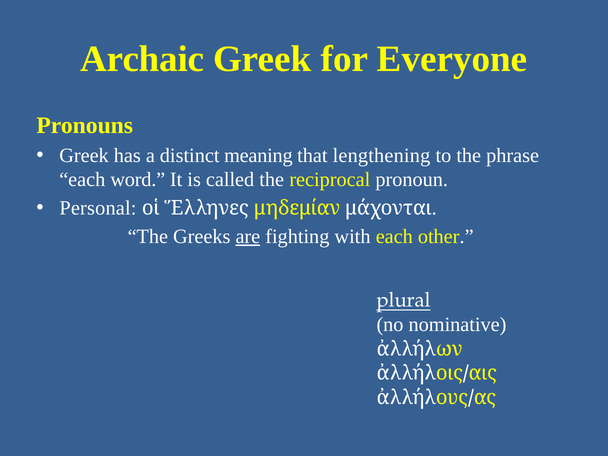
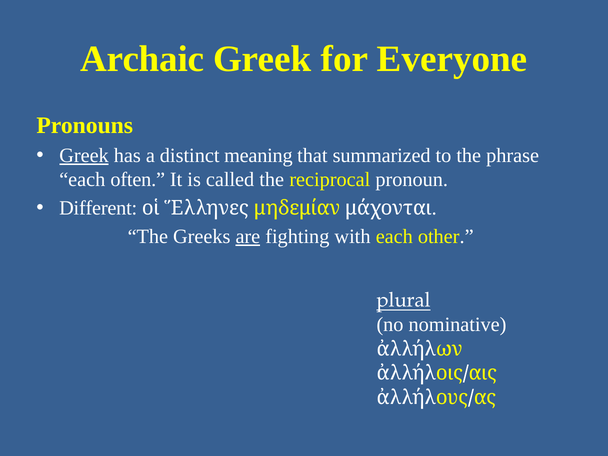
Greek underline: none -> present (84, 155)
lengthening: lengthening -> summarized (382, 155)
word: word -> often (138, 180)
Personal: Personal -> Different (98, 208)
